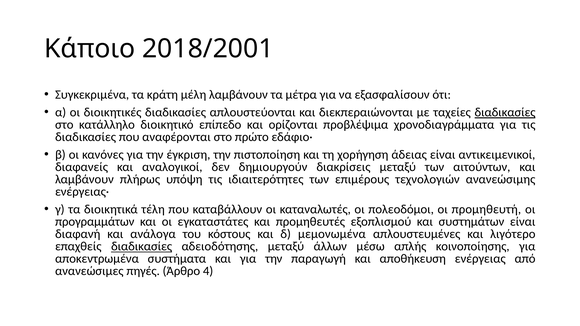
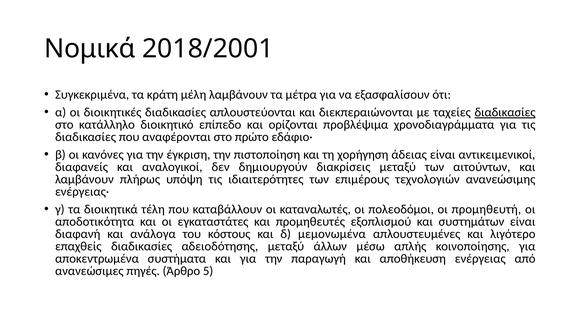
Κάποιο: Κάποιο -> Νομικά (90, 49)
προγραμμάτων: προγραμμάτων -> αποδοτικότητα (95, 222)
διαδικασίες underline: present -> none (142, 247)
4: 4 -> 5 (208, 271)
